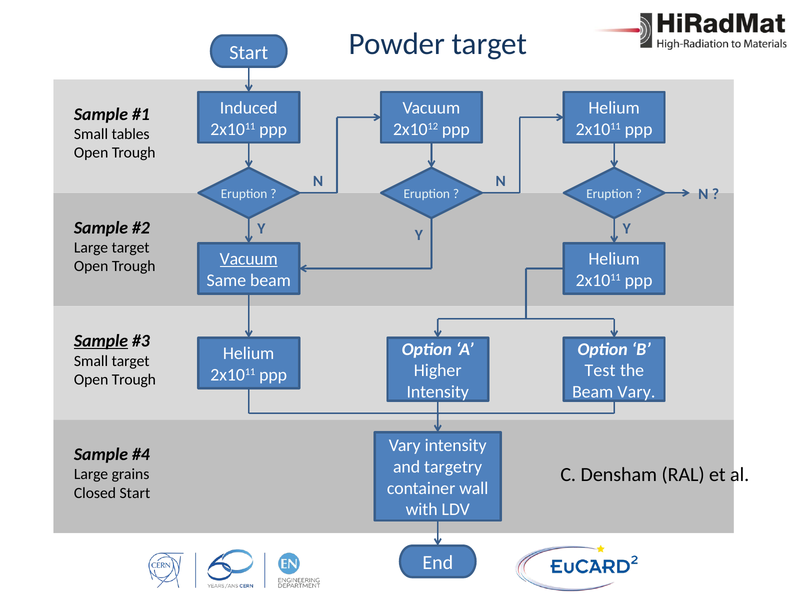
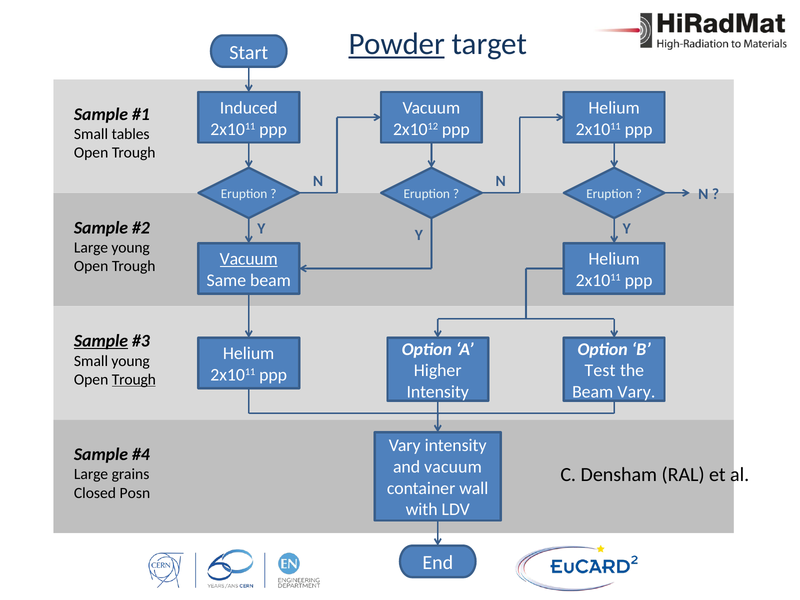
Powder underline: none -> present (397, 44)
Large target: target -> young (131, 247)
Small target: target -> young (131, 361)
Trough underline: none -> present (134, 380)
and targetry: targetry -> vacuum (453, 467)
Closed Start: Start -> Posn (135, 493)
